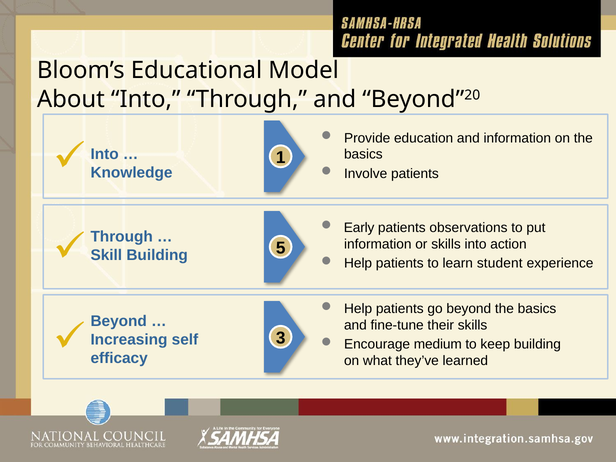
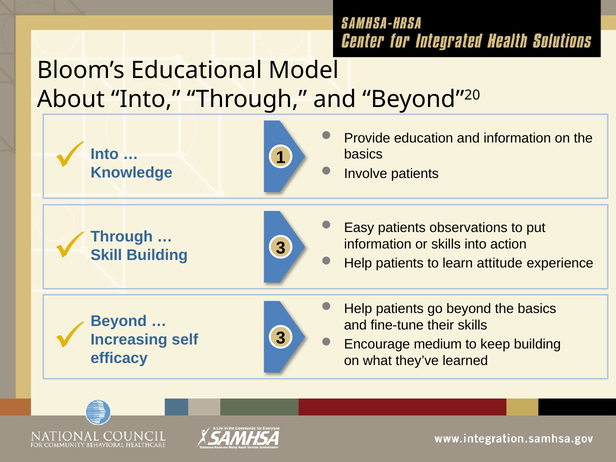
Early: Early -> Easy (359, 228)
Building 5: 5 -> 3 (281, 248)
student: student -> attitude (500, 263)
